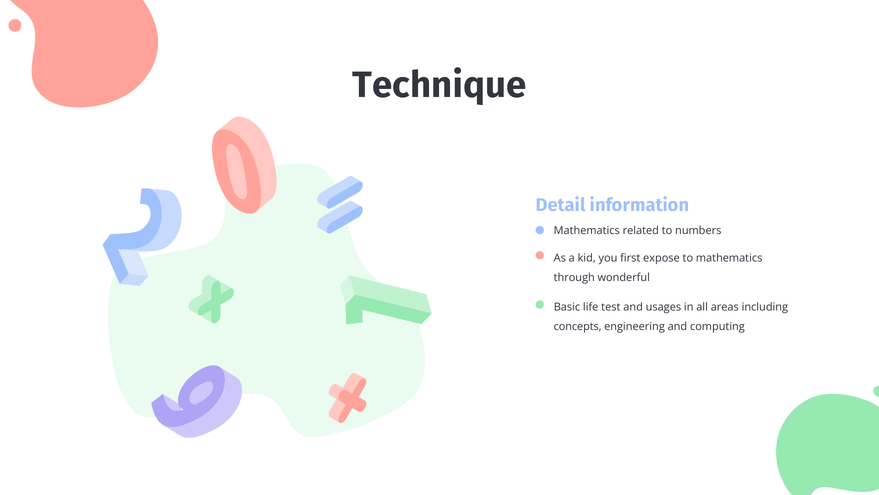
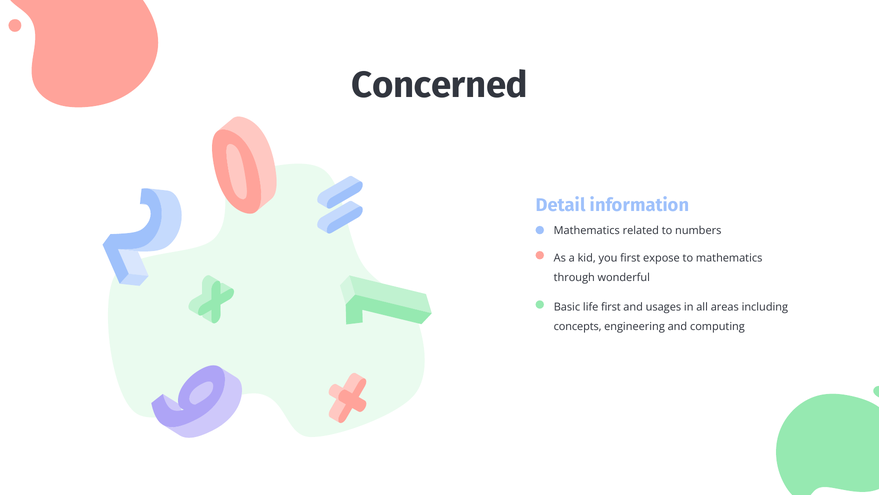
Technique: Technique -> Concerned (440, 85)
life test: test -> first (611, 307)
